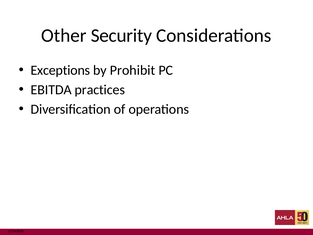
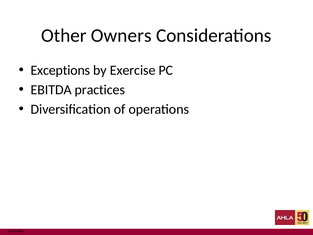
Security: Security -> Owners (121, 36)
Prohibit: Prohibit -> Exercise (133, 70)
